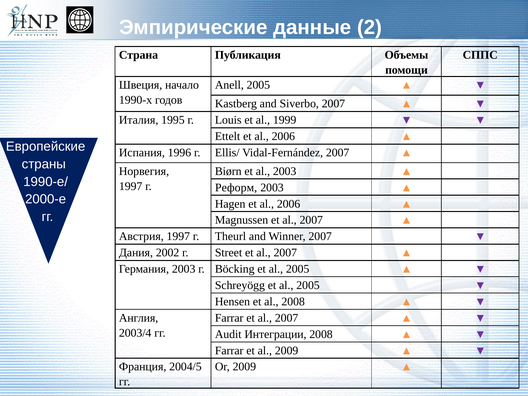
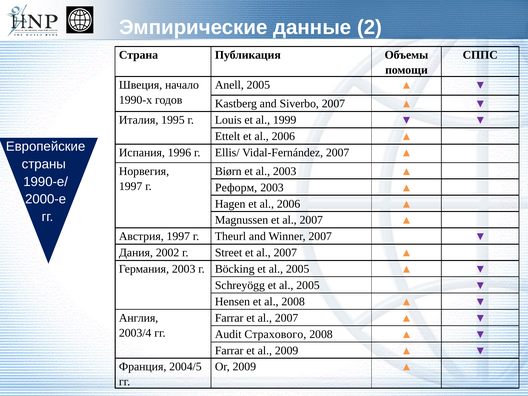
Интеграции: Интеграции -> Страхового (275, 334)
